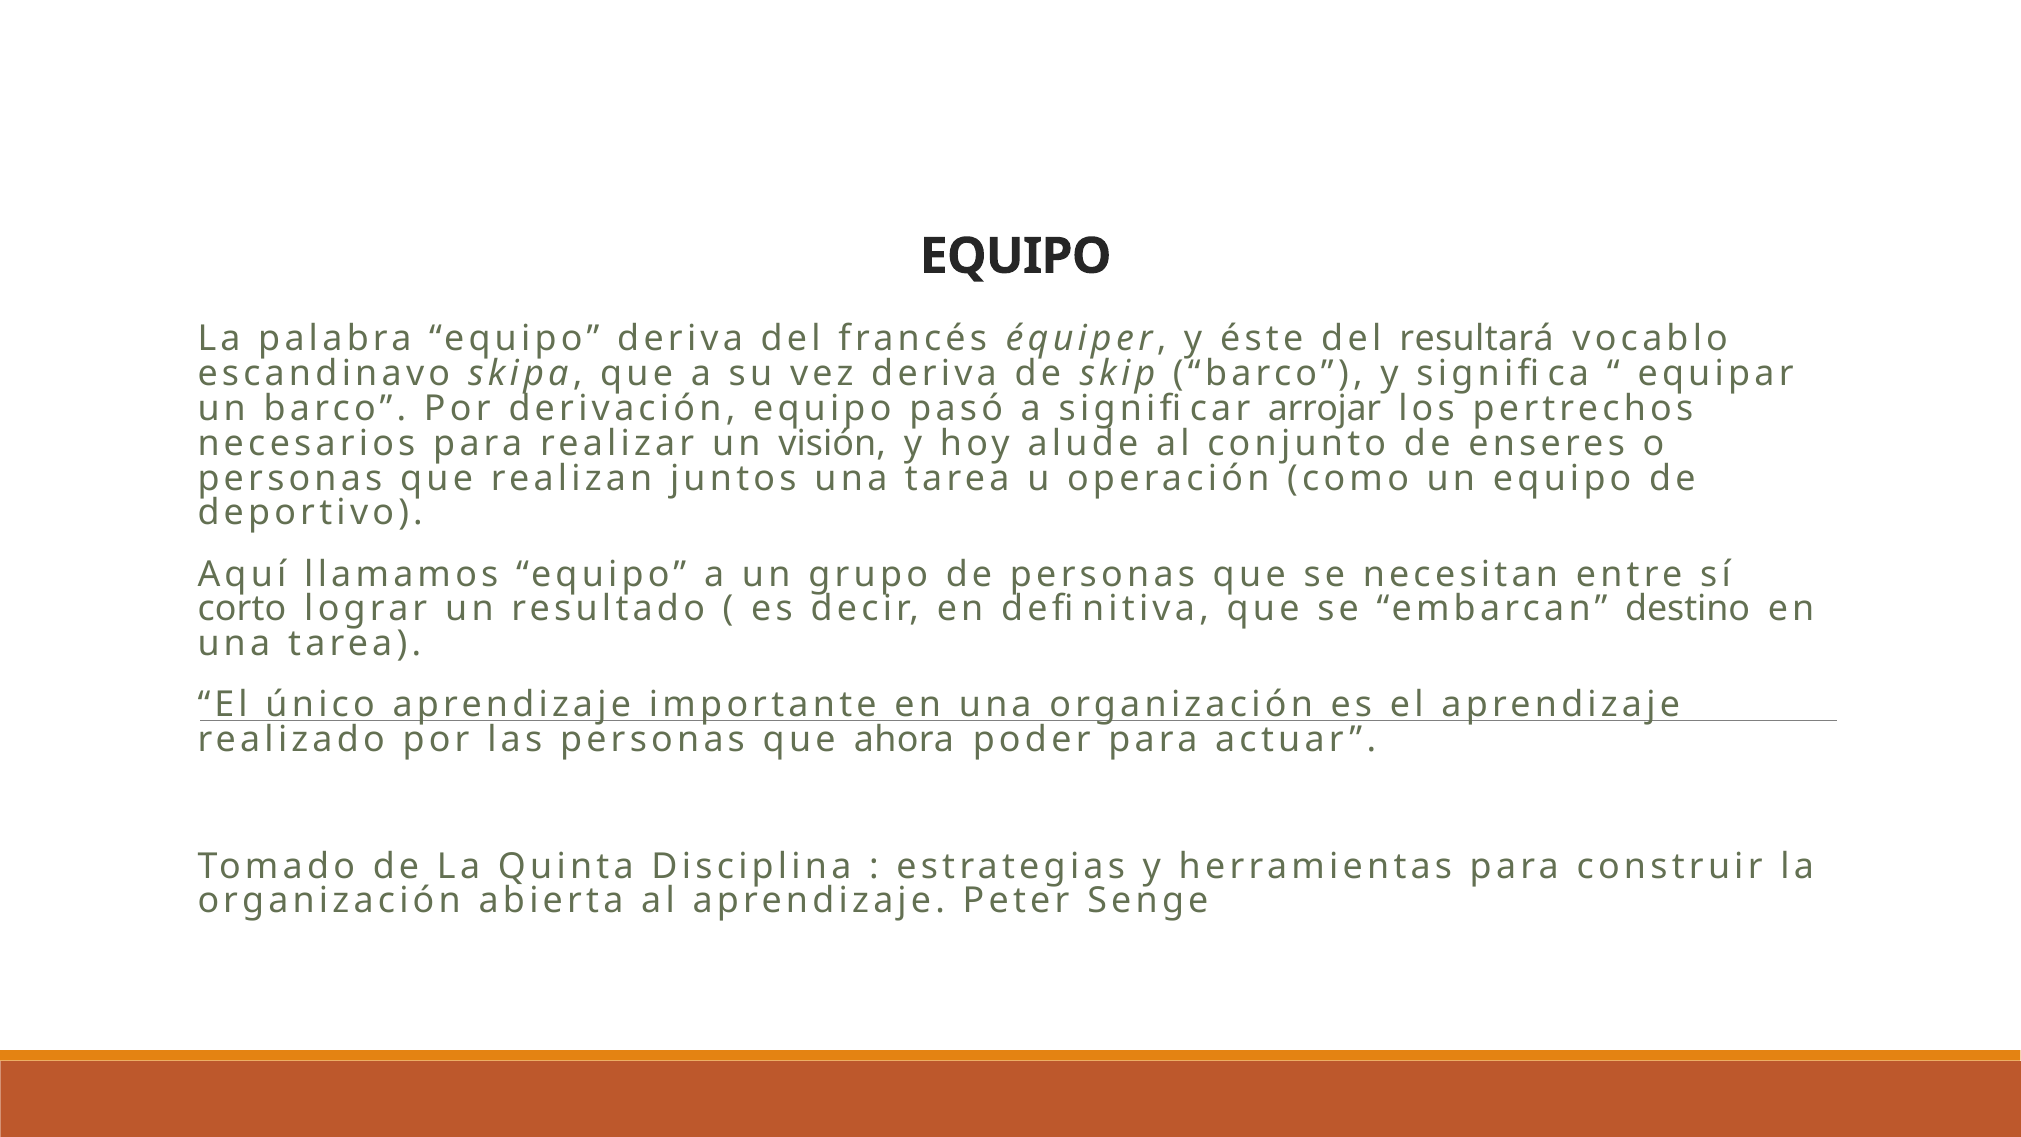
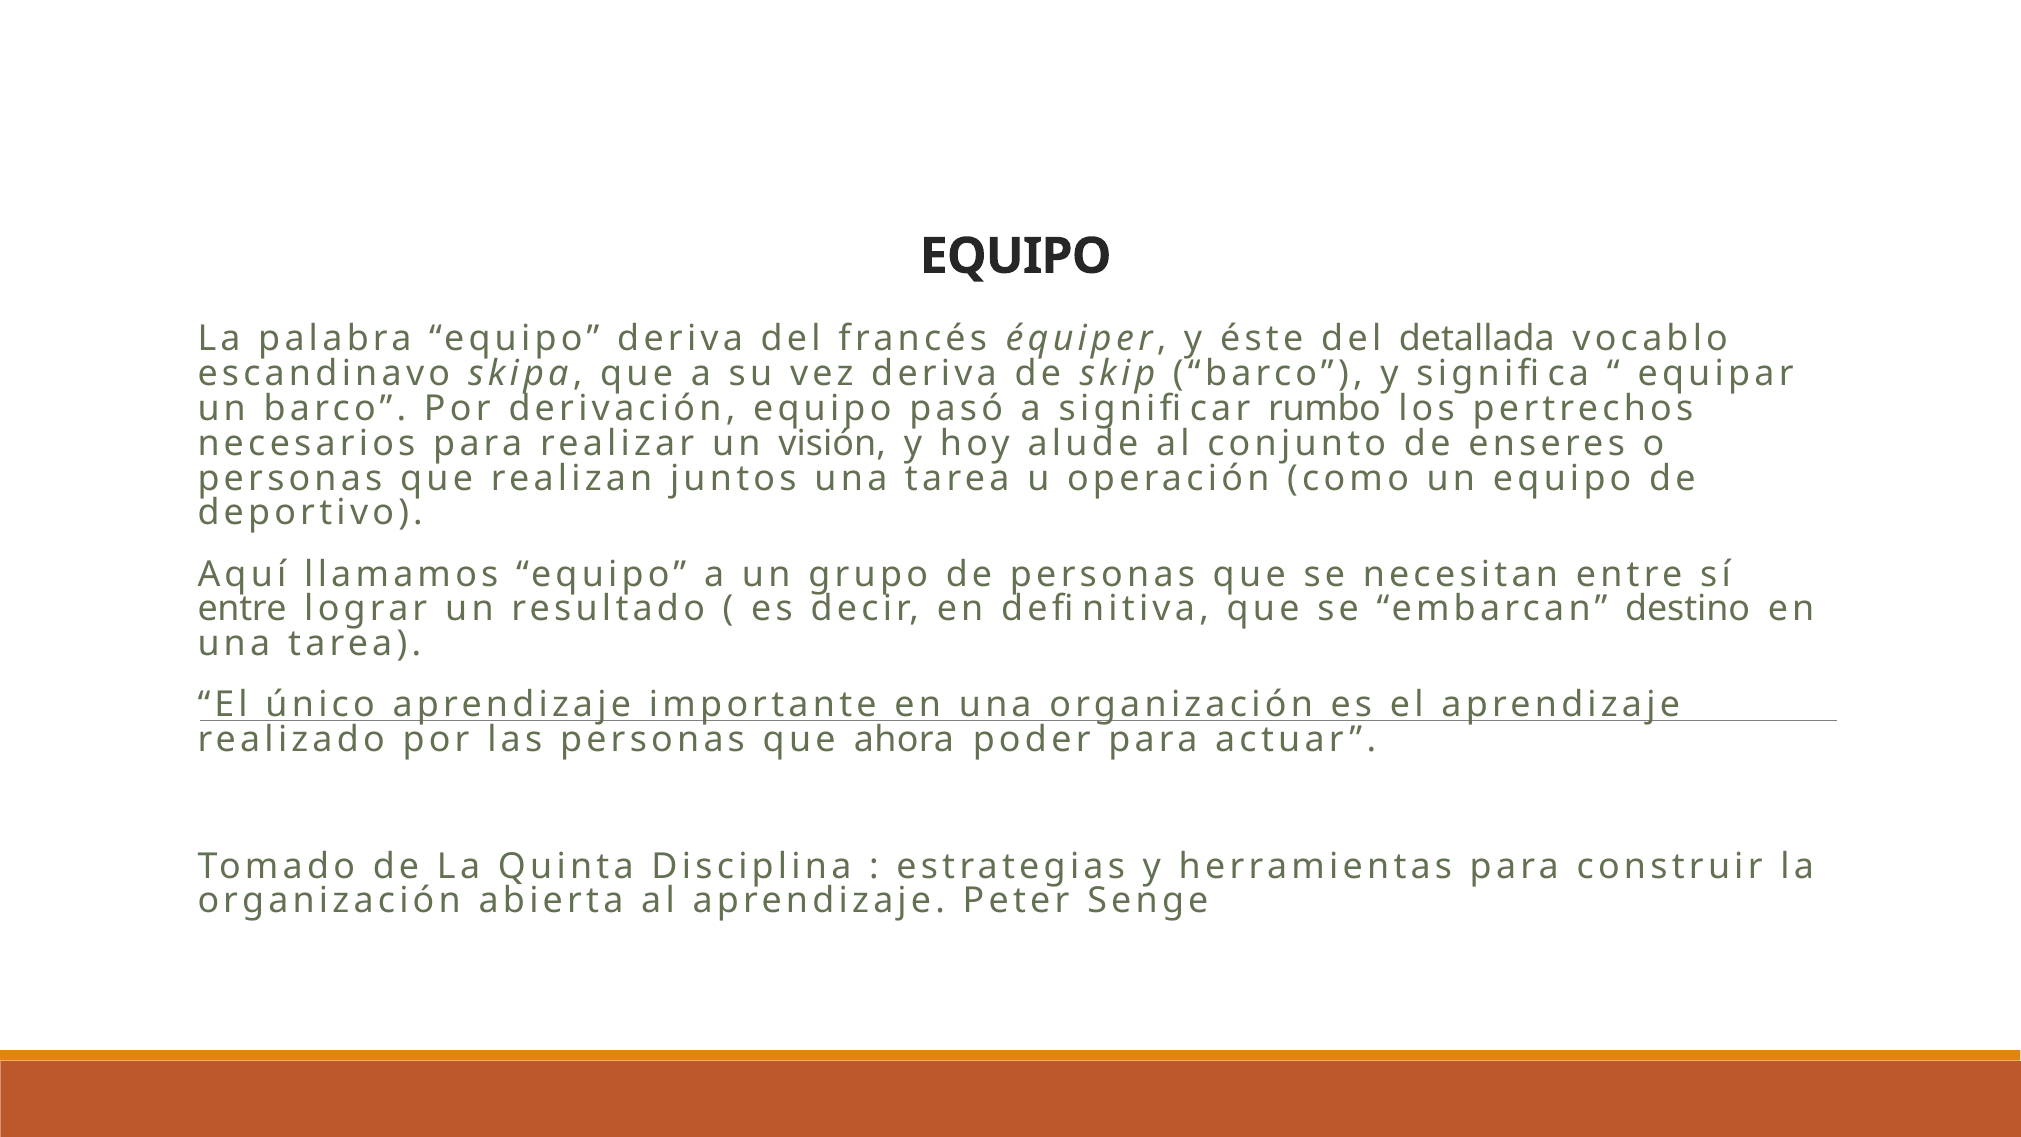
resultará: resultará -> detallada (1477, 339)
arrojar: arrojar -> rumbo (1324, 409)
corto: corto -> entre (242, 609)
